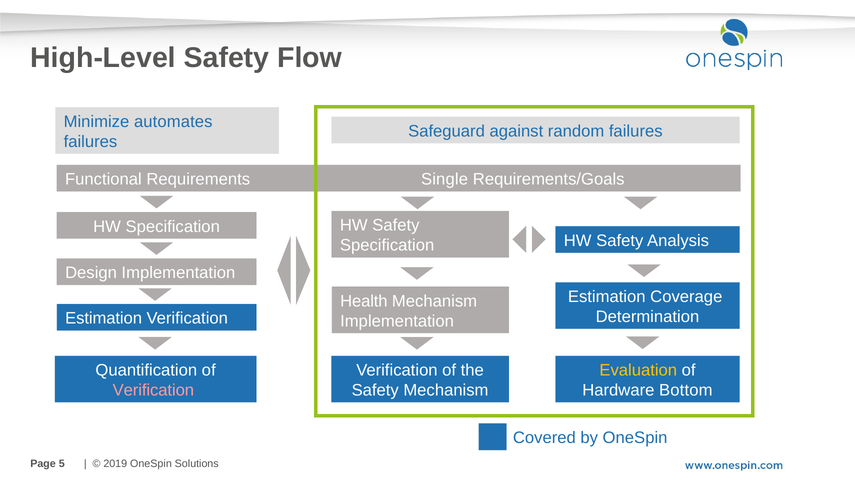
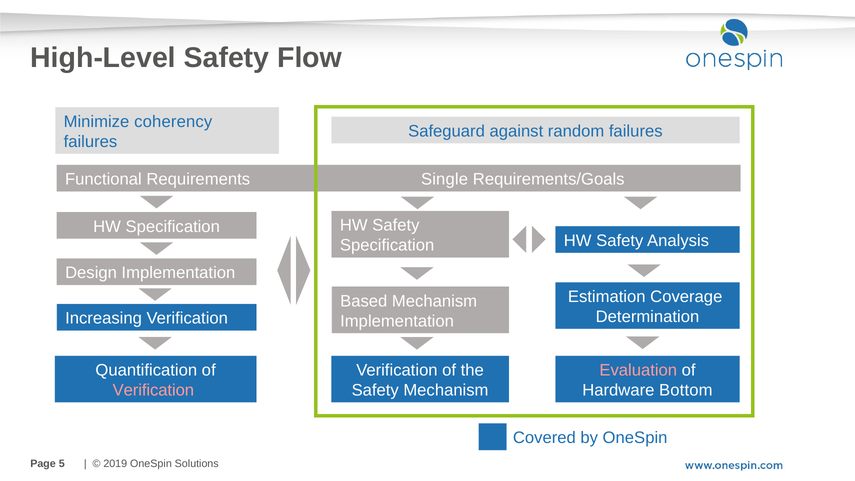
automates: automates -> coherency (173, 122)
Health: Health -> Based (364, 301)
Estimation: Estimation -> Increasing (104, 318)
Evaluation colour: yellow -> pink (638, 370)
